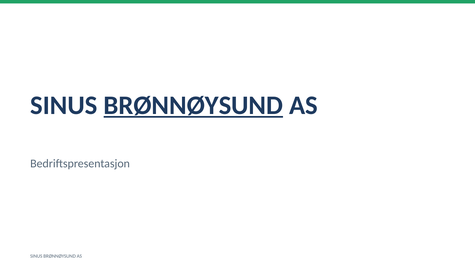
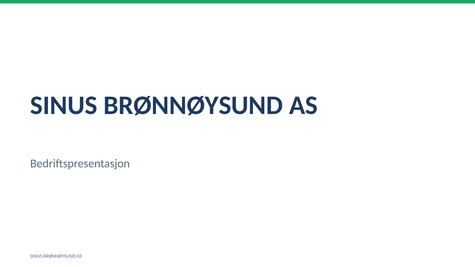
BRØNNØYSUND underline: present -> none (193, 105)
